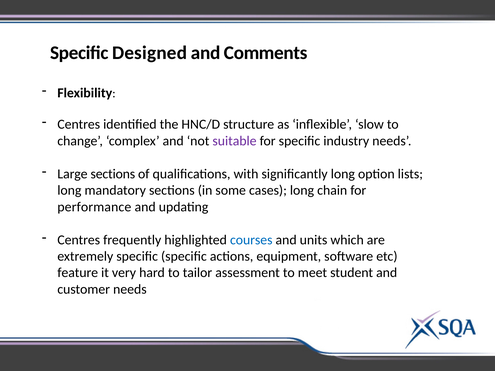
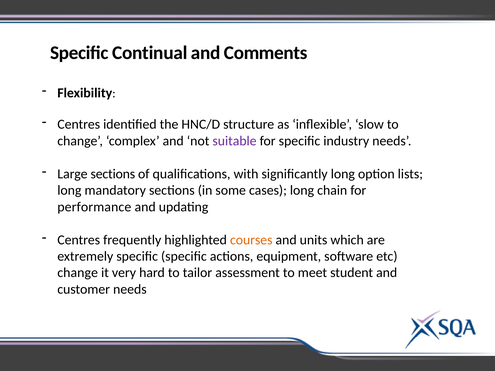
Designed: Designed -> Continual (150, 53)
courses colour: blue -> orange (251, 240)
feature: feature -> change (78, 273)
